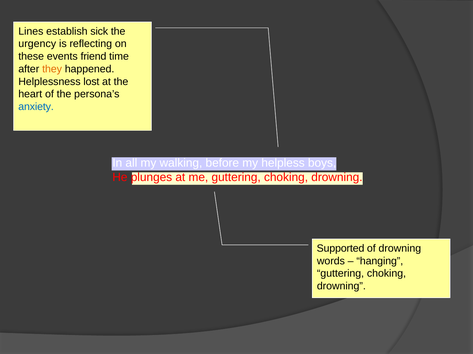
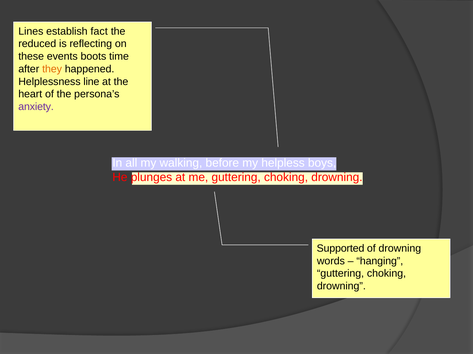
sick: sick -> fact (99, 31)
urgency: urgency -> reduced (37, 44)
friend: friend -> boots (93, 57)
lost: lost -> line (91, 82)
anxiety colour: blue -> purple (36, 107)
